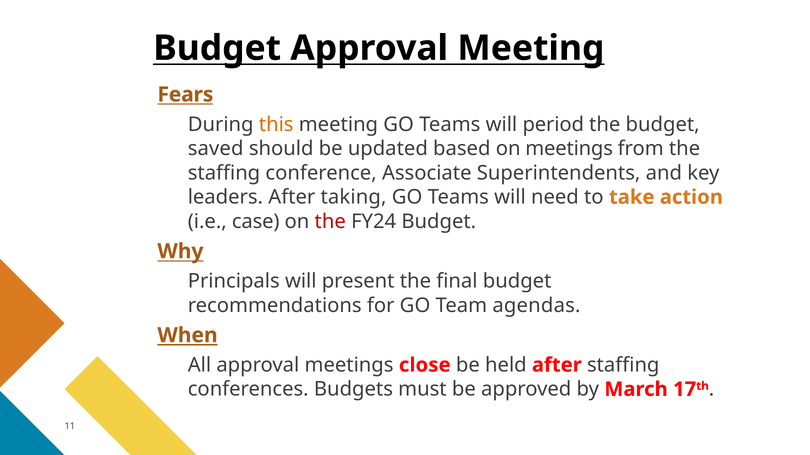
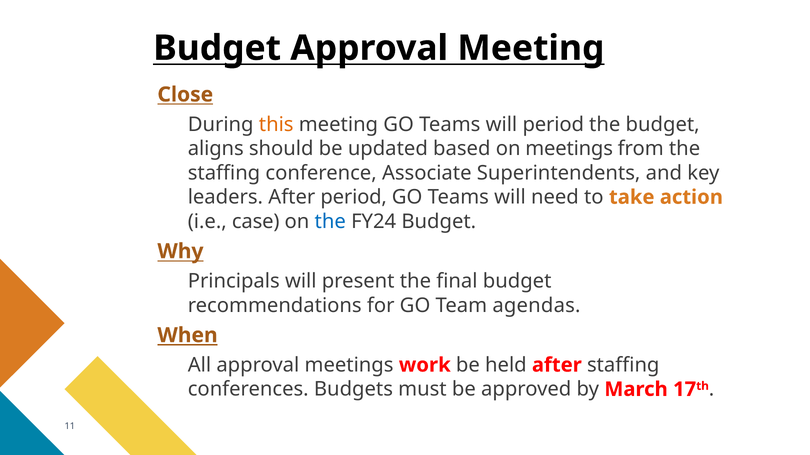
Fears: Fears -> Close (185, 95)
saved: saved -> aligns (216, 149)
After taking: taking -> period (354, 197)
the colour: red -> blue (330, 222)
close: close -> work (425, 365)
